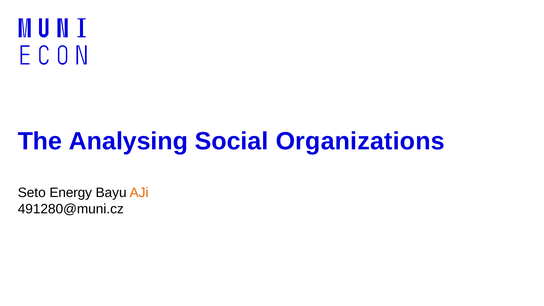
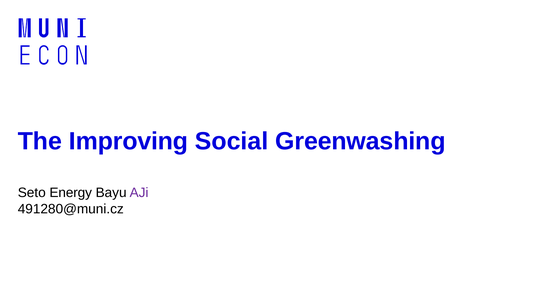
Analysing: Analysing -> Improving (129, 141)
Organizations: Organizations -> Greenwashing (360, 141)
AJi colour: orange -> purple (139, 193)
